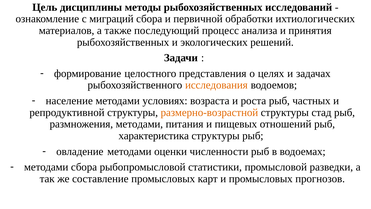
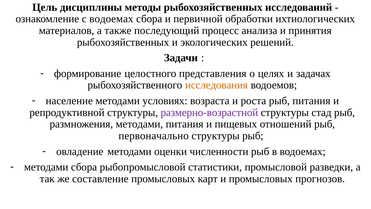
с миграций: миграций -> водоемах (111, 19)
рыб частных: частных -> питания (311, 101)
размерно-возрастной colour: orange -> purple (209, 112)
характеристика: характеристика -> первоначально (154, 136)
